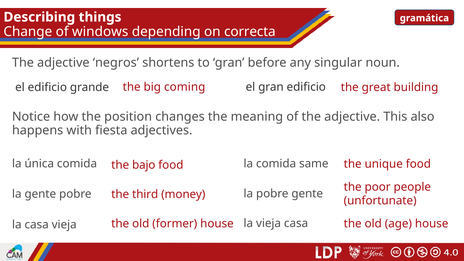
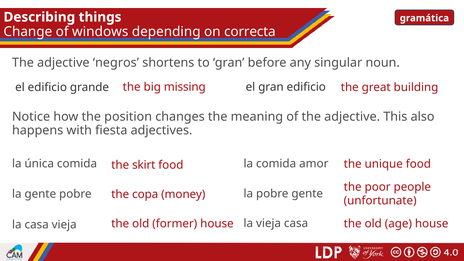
coming: coming -> missing (185, 87)
same: same -> amor (314, 164)
bajo: bajo -> skirt (144, 165)
third: third -> copa (145, 194)
